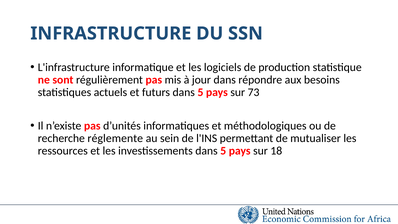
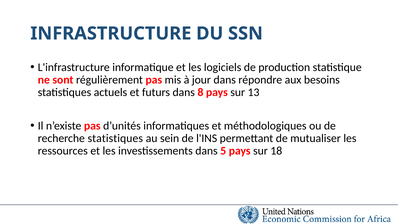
futurs dans 5: 5 -> 8 (200, 92)
73: 73 -> 13 (254, 92)
recherche réglemente: réglemente -> statistiques (115, 138)
